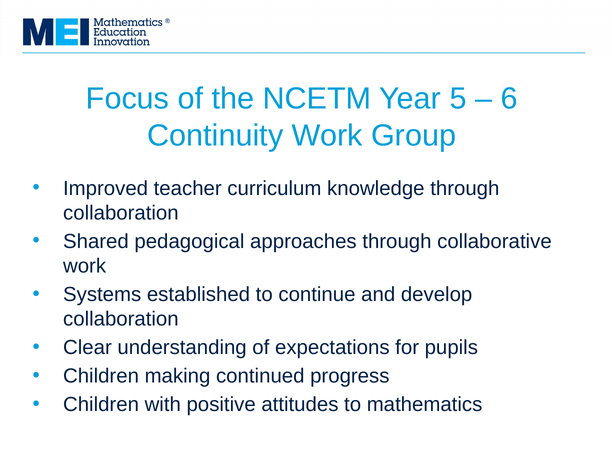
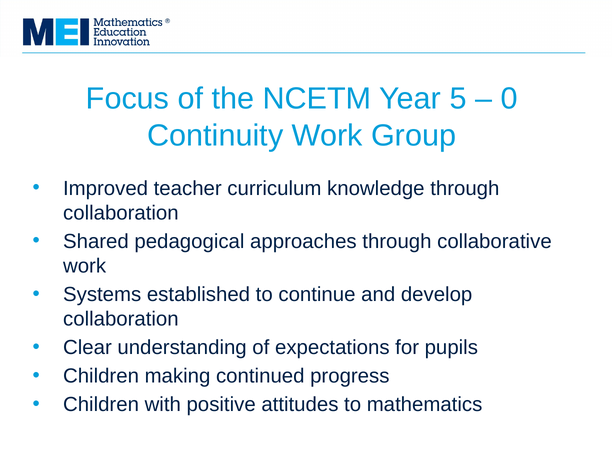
6: 6 -> 0 (509, 99)
